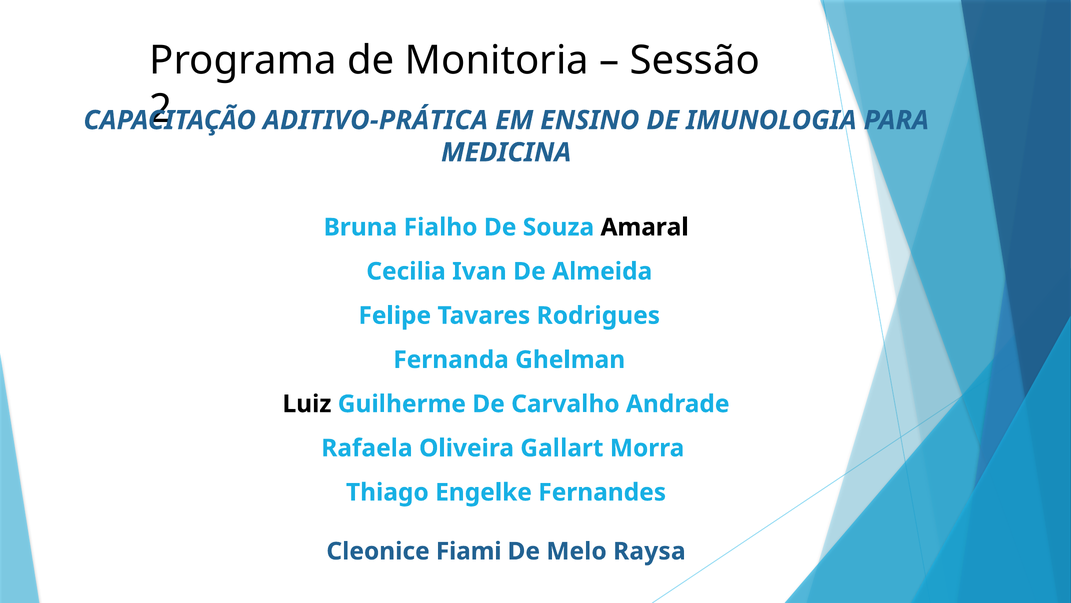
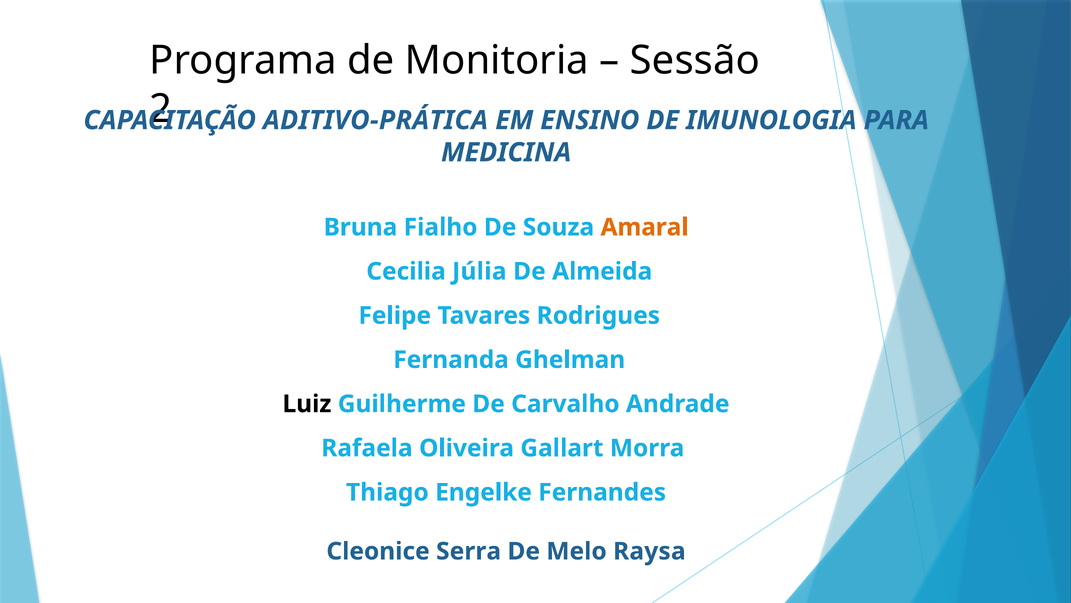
Amaral colour: black -> orange (645, 227)
Ivan: Ivan -> Júlia (479, 271)
Fiami: Fiami -> Serra (469, 551)
